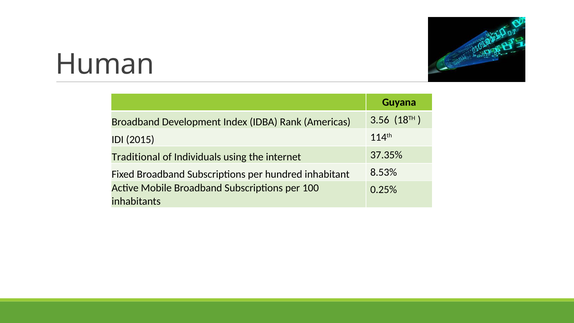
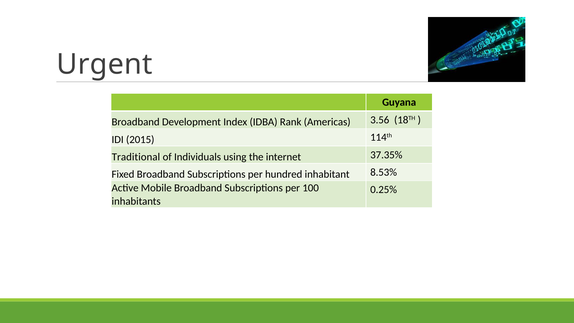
Human: Human -> Urgent (105, 64)
